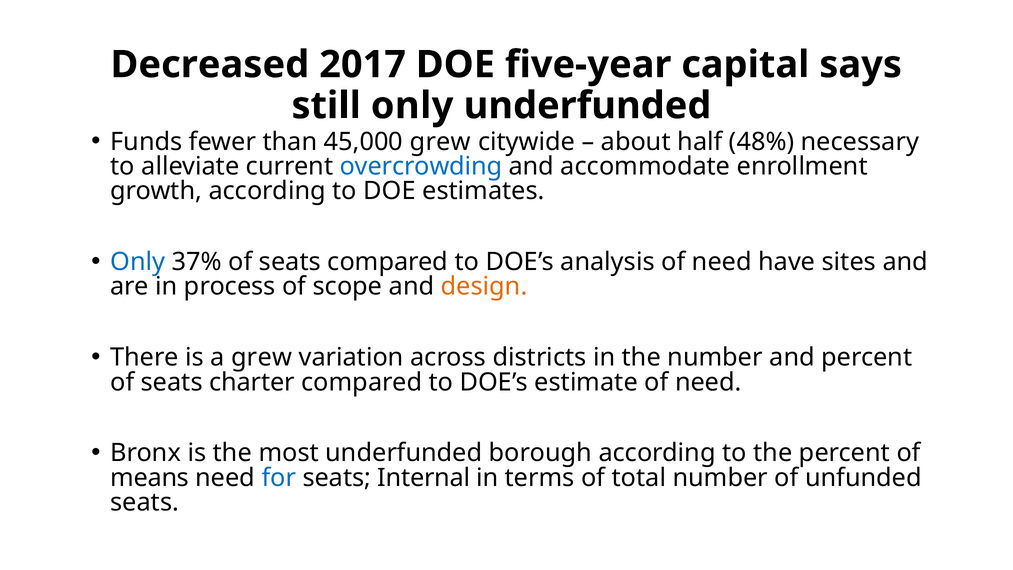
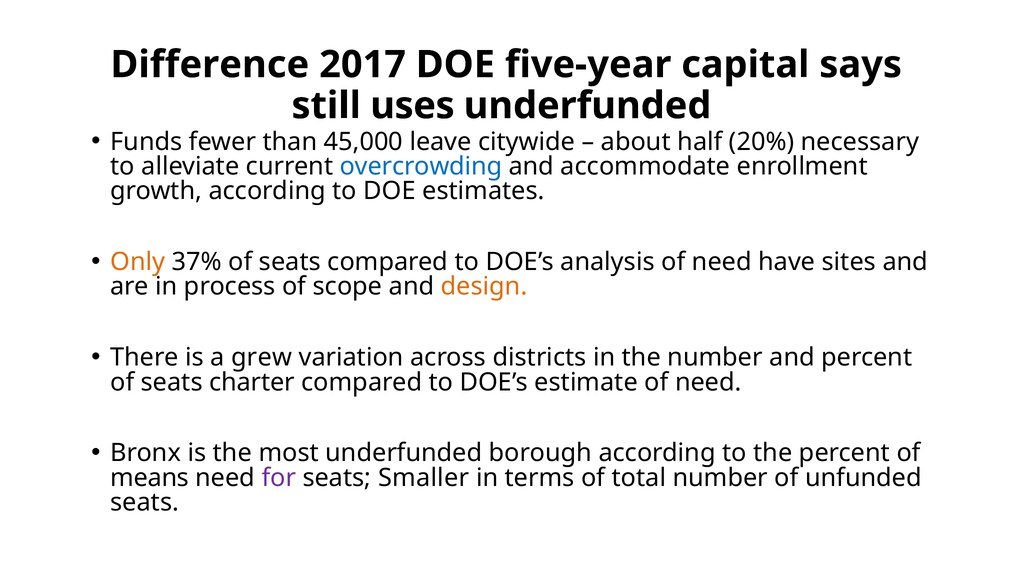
Decreased: Decreased -> Difference (210, 65)
still only: only -> uses (412, 106)
45,000 grew: grew -> leave (441, 142)
48%: 48% -> 20% (762, 142)
Only colour: blue -> orange (138, 262)
for colour: blue -> purple (279, 478)
Internal: Internal -> Smaller (424, 478)
